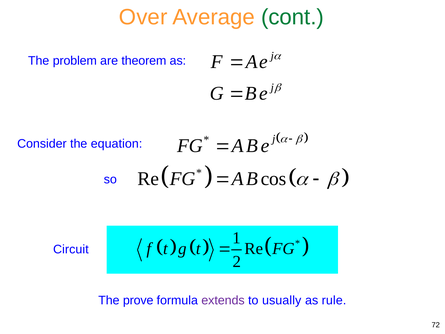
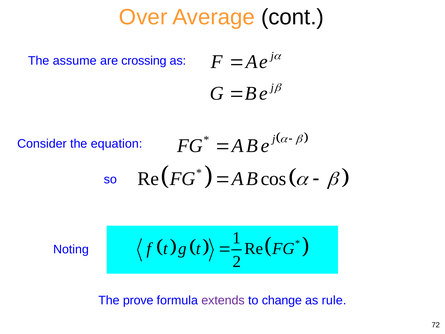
cont colour: green -> black (293, 17)
problem: problem -> assume (75, 61)
theorem: theorem -> crossing (144, 61)
Circuit: Circuit -> Noting (71, 249)
usually: usually -> change (282, 300)
